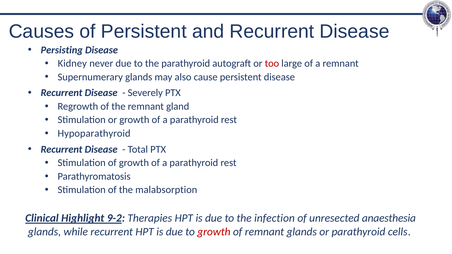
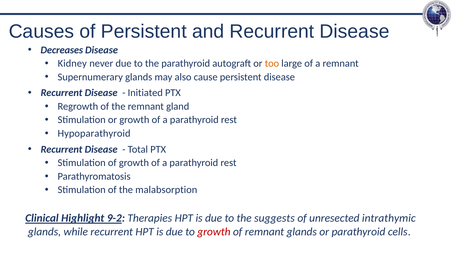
Persisting: Persisting -> Decreases (62, 50)
too colour: red -> orange (272, 64)
Severely: Severely -> Initiated (145, 93)
infection: infection -> suggests (274, 218)
anaesthesia: anaesthesia -> intrathymic (389, 218)
